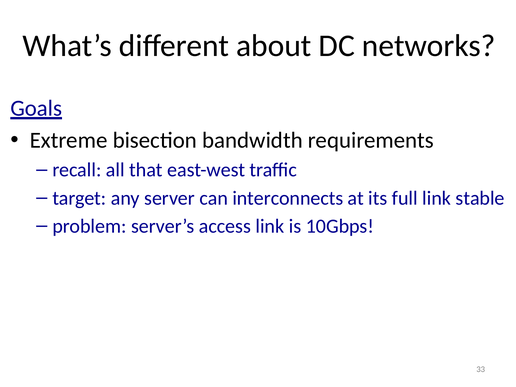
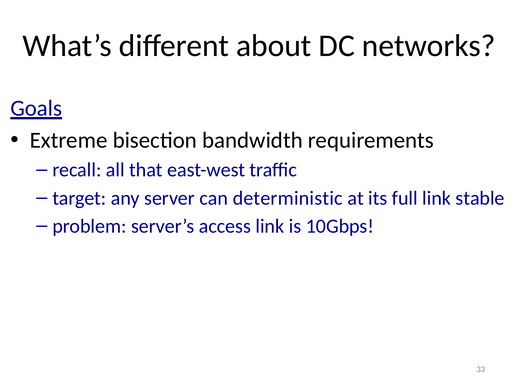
interconnects: interconnects -> deterministic (288, 198)
